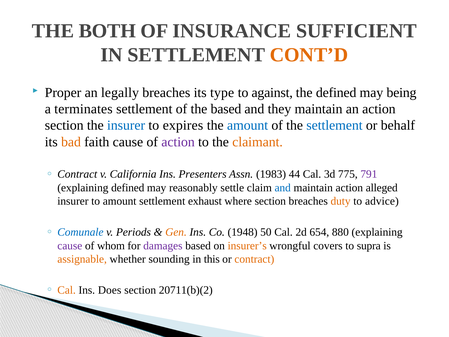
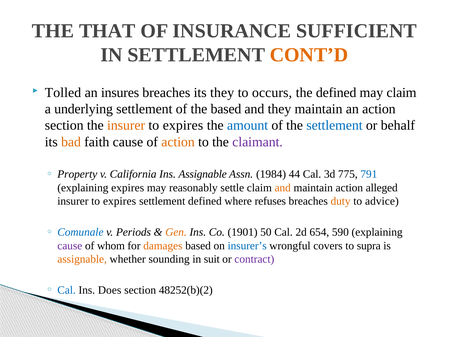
BOTH: BOTH -> THAT (107, 31)
Proper: Proper -> Tolled (63, 92)
legally: legally -> insures (120, 92)
its type: type -> they (222, 92)
against: against -> occurs (272, 92)
may being: being -> claim (402, 92)
terminates: terminates -> underlying (84, 109)
insurer colour: blue -> orange (126, 125)
action colour: purple -> orange (178, 142)
claimant colour: orange -> purple (258, 142)
Contract: Contract -> Property (77, 174)
Ins Presenters: Presenters -> Assignable (203, 174)
1983: 1983 -> 1984 (271, 174)
791 colour: purple -> blue (369, 174)
explaining defined: defined -> expires (128, 188)
and colour: blue -> orange (283, 188)
amount: amount -> expires (120, 201)
settlement exhaust: exhaust -> defined (205, 201)
where section: section -> refuses (270, 201)
1948: 1948 -> 1901 (243, 232)
880: 880 -> 590 (340, 232)
damages colour: purple -> orange (163, 245)
insurer’s colour: orange -> blue (247, 245)
this: this -> suit (212, 259)
contract colour: orange -> purple (254, 259)
Cal colour: orange -> blue (67, 290)
20711(b)(2: 20711(b)(2 -> 48252(b)(2 (186, 290)
